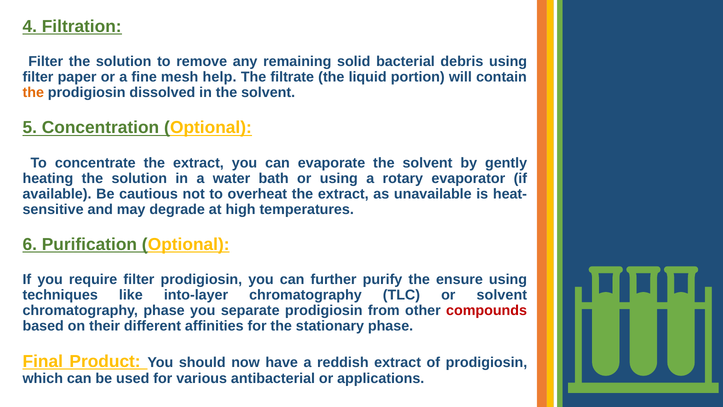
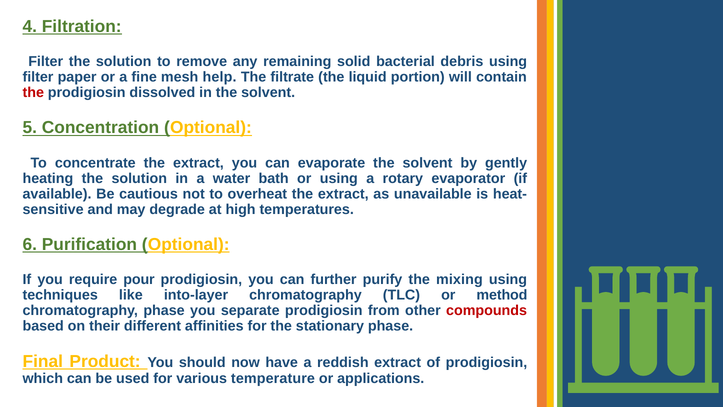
the colour: orange -> red (33, 92)
require filter: filter -> pour (139, 280)
ensure: ensure -> mixing (459, 280)
or solvent: solvent -> method (502, 295)
antibacterial: antibacterial -> temperature (273, 378)
